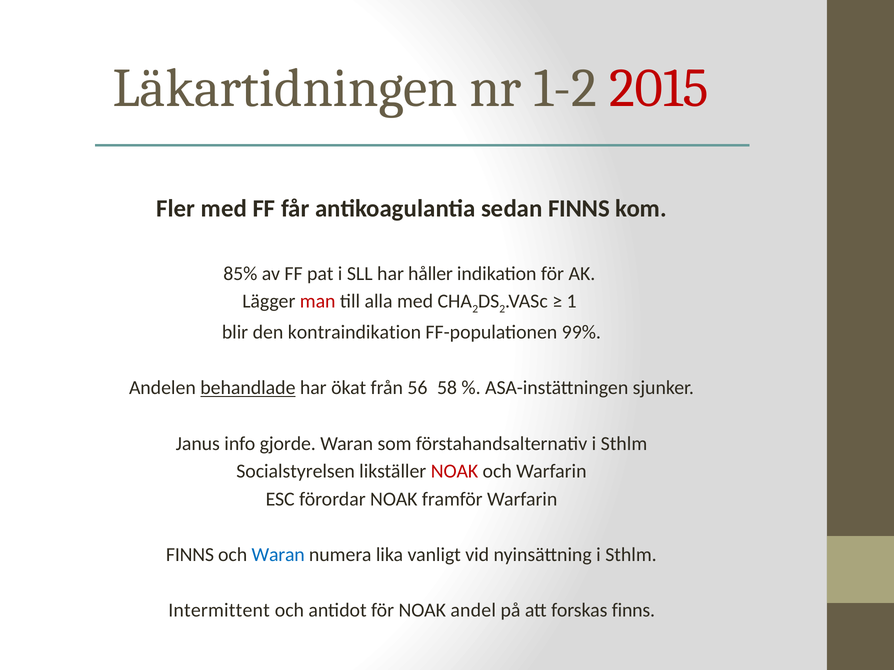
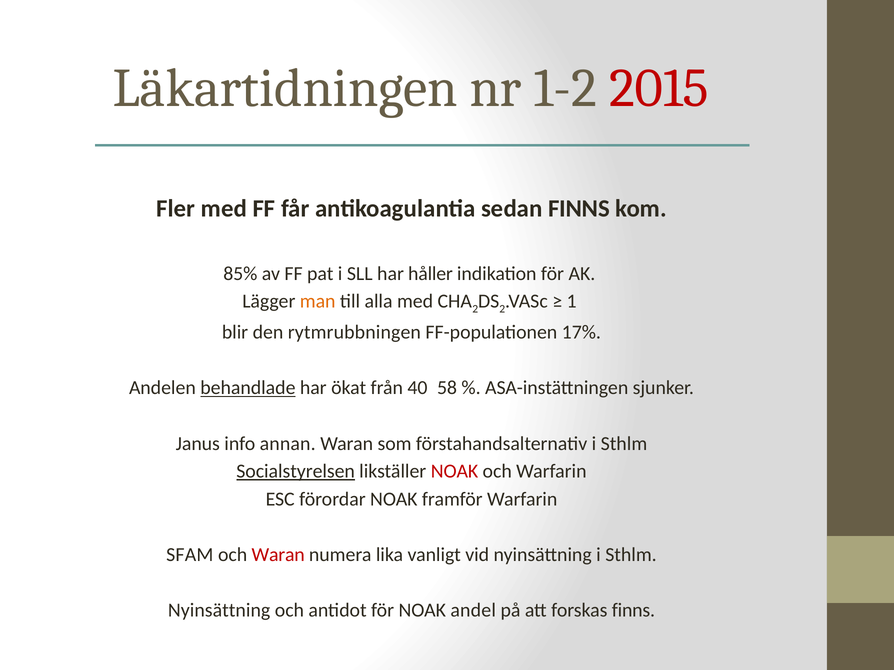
man colour: red -> orange (318, 301)
kontraindikation: kontraindikation -> rytmrubbningen (354, 333)
99%: 99% -> 17% (581, 333)
56: 56 -> 40 (417, 388)
gjorde: gjorde -> annan (288, 444)
Socialstyrelsen underline: none -> present (296, 472)
FINNS: FINNS -> SFAM (190, 555)
Waran colour: blue -> red (278, 555)
Intermittent: Intermittent -> Nyinsättning (219, 611)
